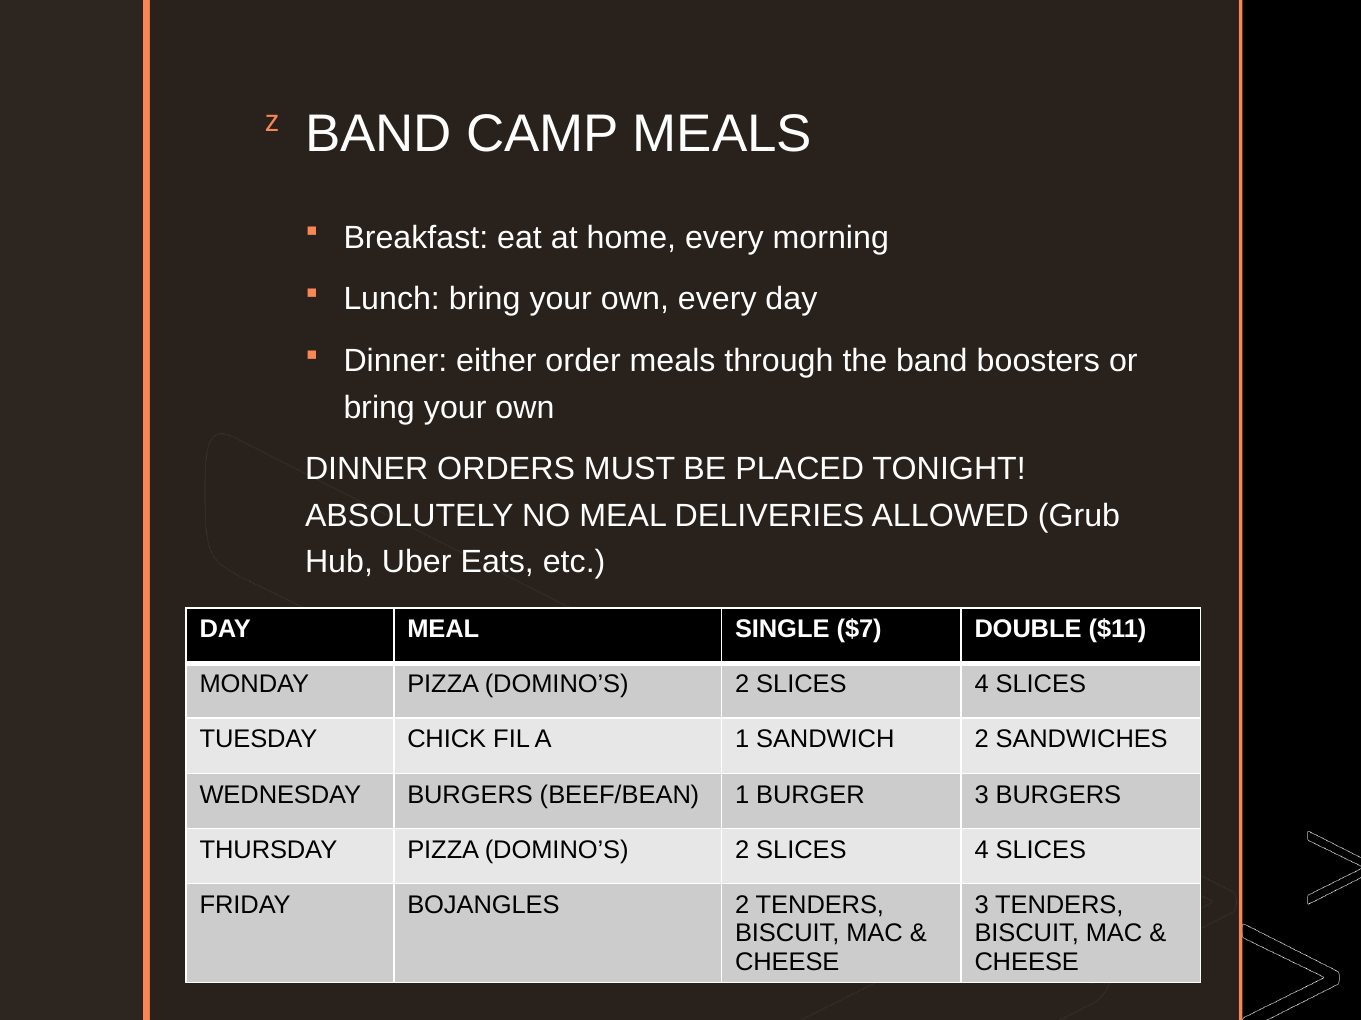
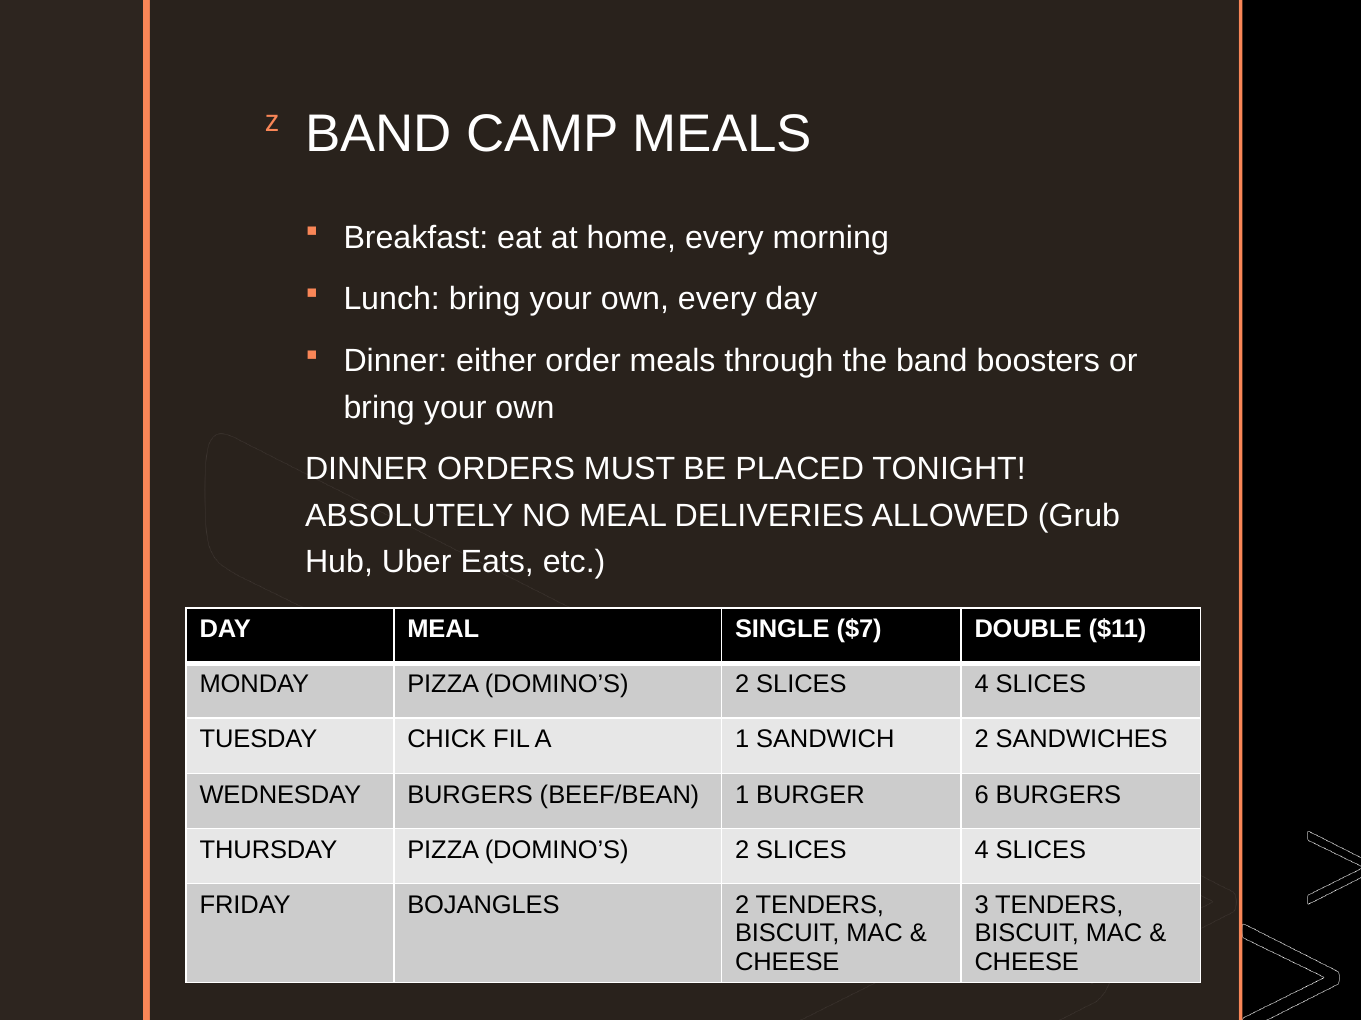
BURGER 3: 3 -> 6 (982, 795)
